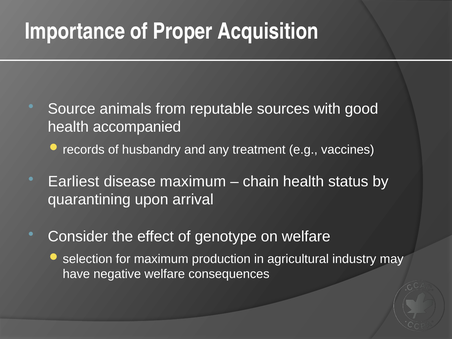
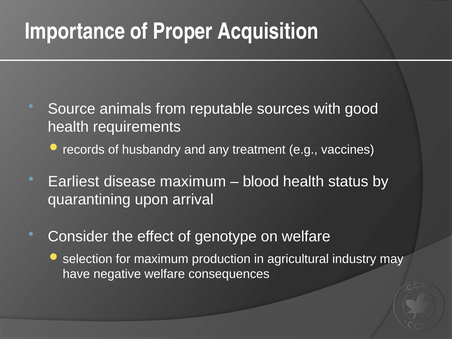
accompanied: accompanied -> requirements (137, 127)
chain: chain -> blood (261, 181)
